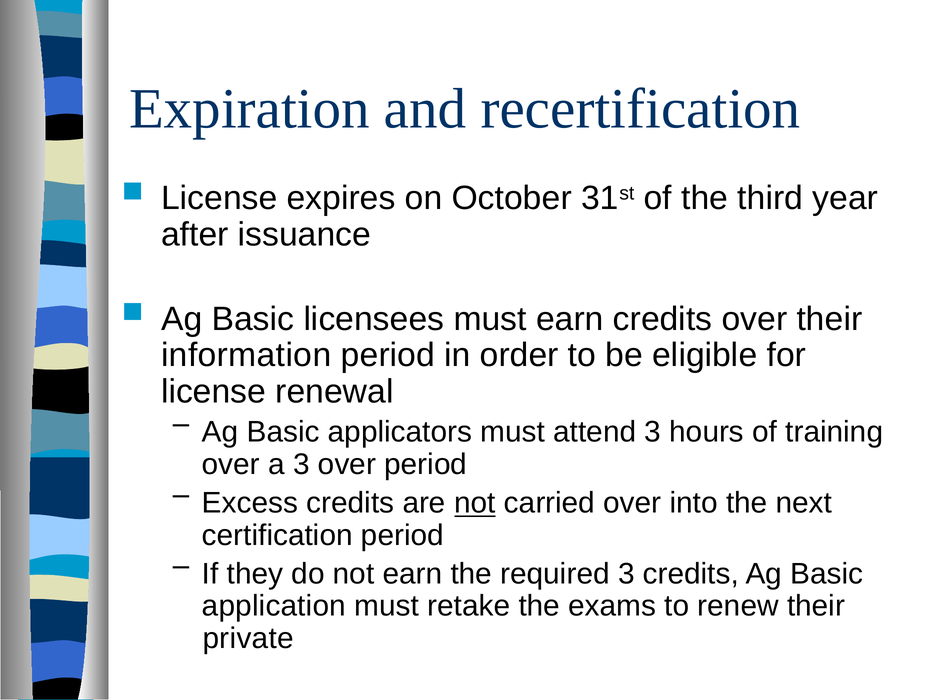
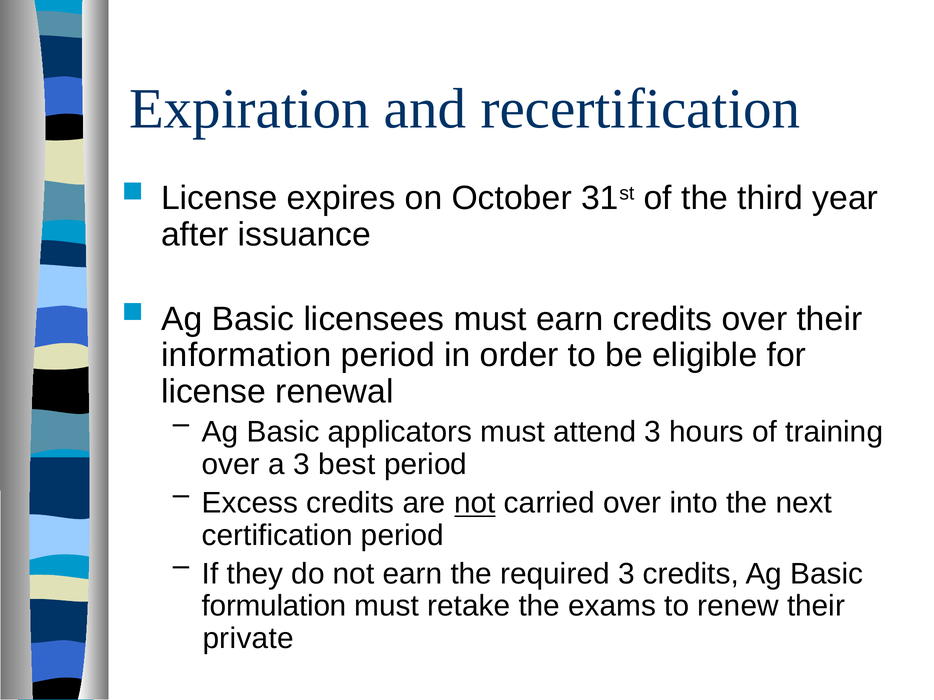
3 over: over -> best (347, 465)
application: application -> formulation (274, 607)
